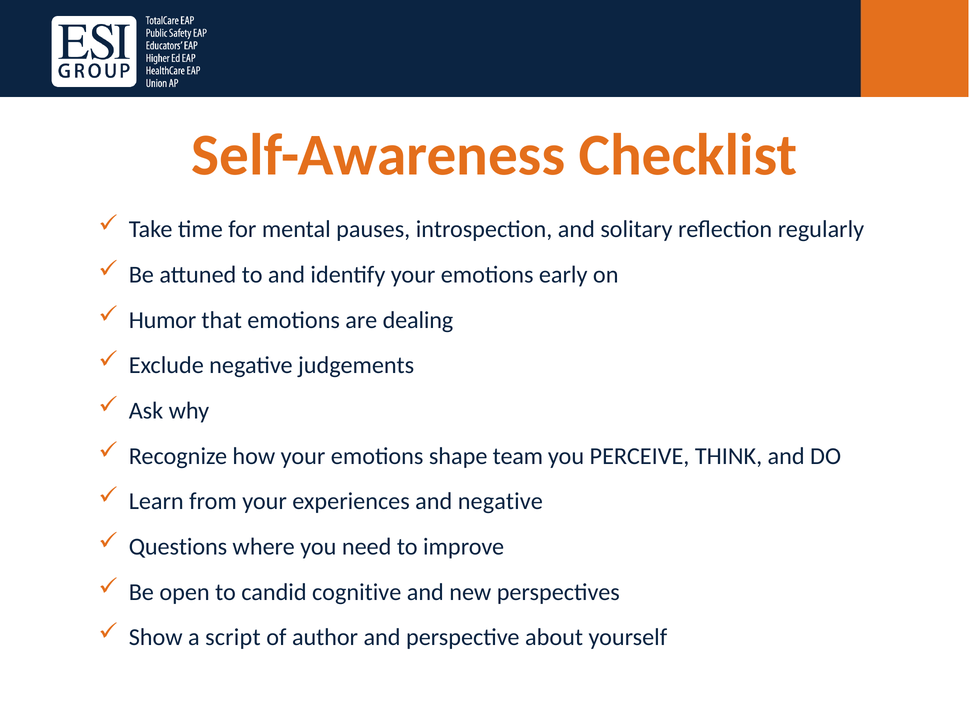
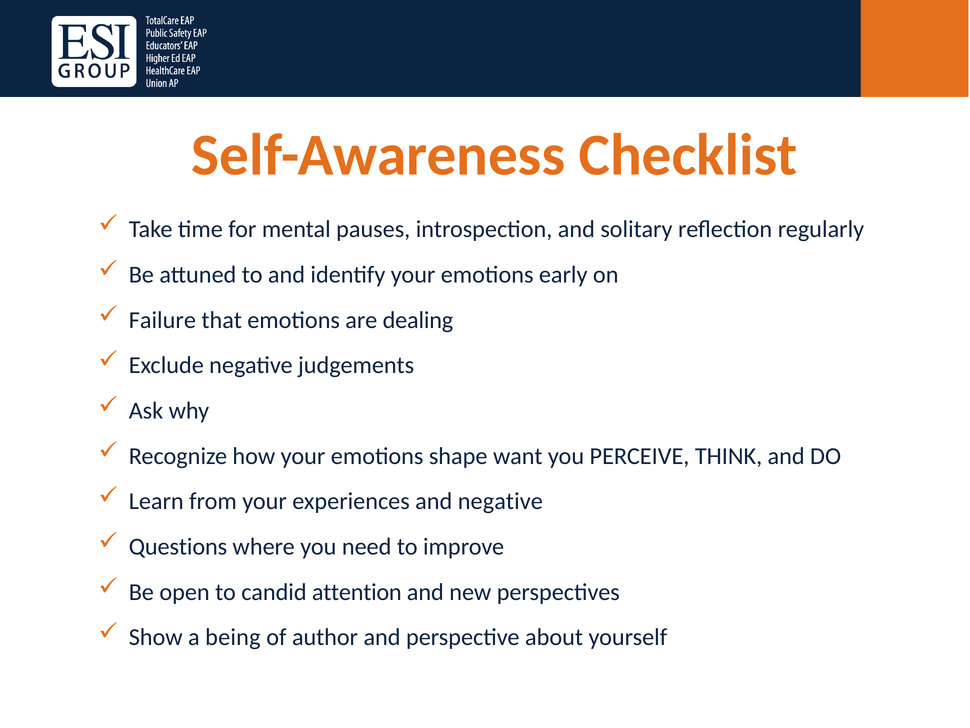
Humor: Humor -> Failure (162, 320)
team: team -> want (518, 456)
cognitive: cognitive -> attention (357, 592)
script: script -> being (233, 637)
